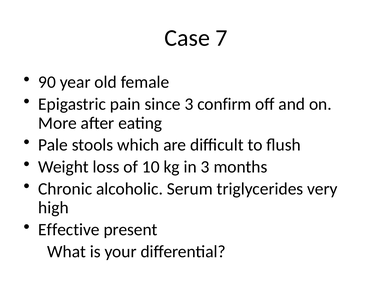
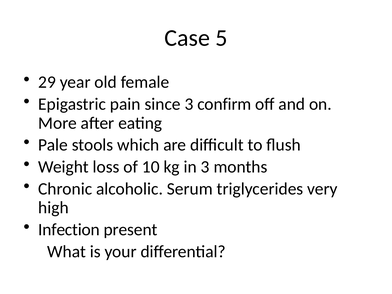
7: 7 -> 5 (221, 38)
90: 90 -> 29 (47, 82)
Effective: Effective -> Infection (69, 230)
